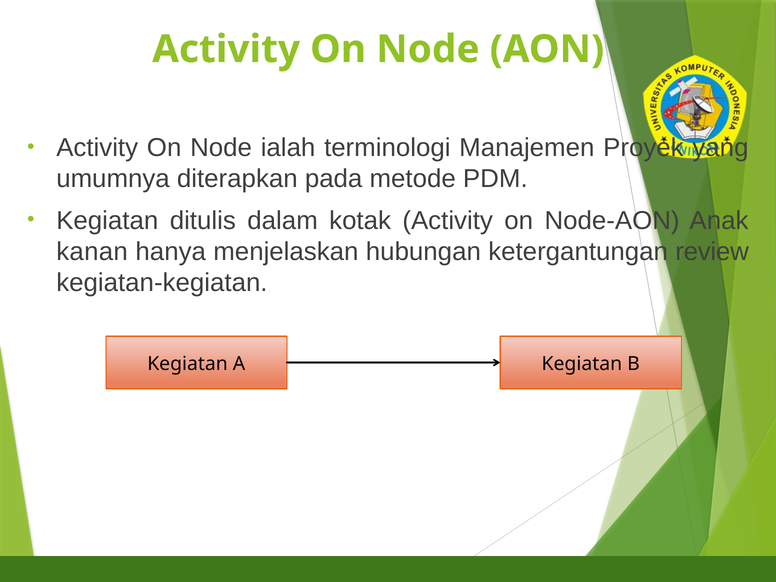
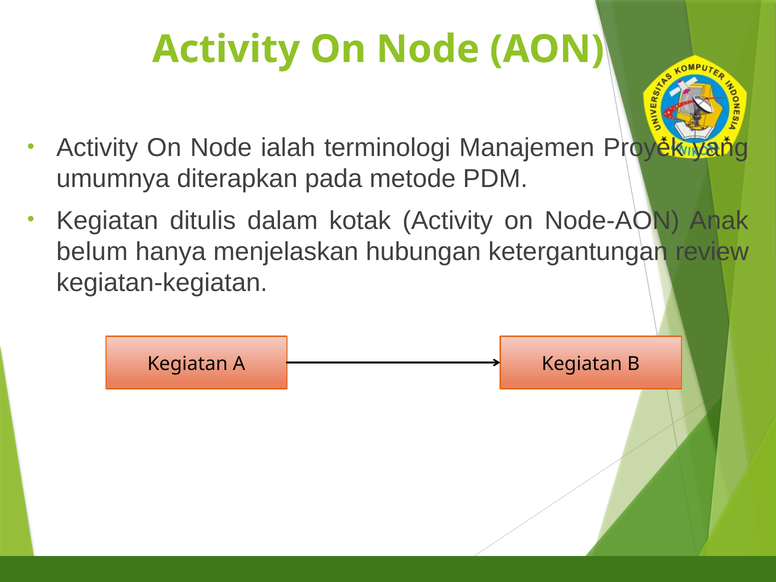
kanan: kanan -> belum (92, 252)
